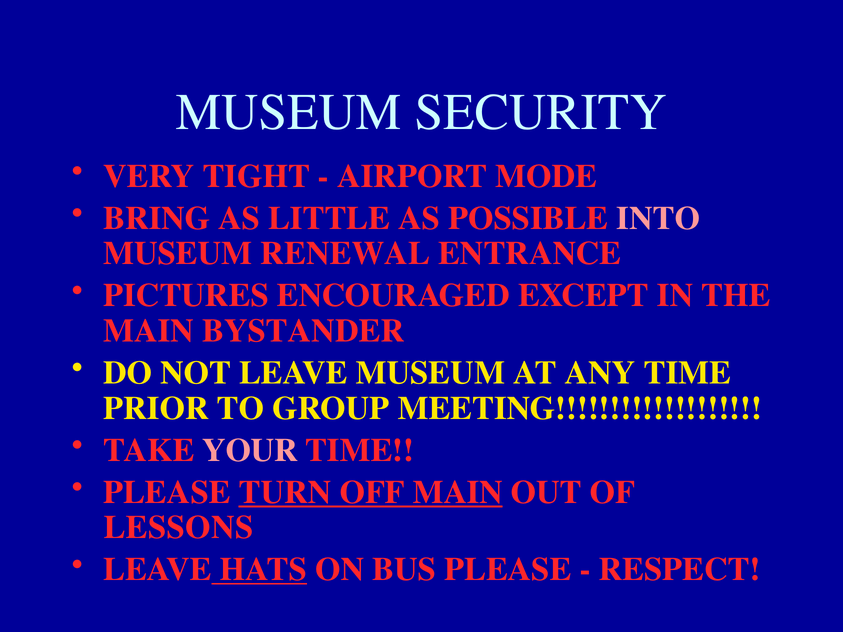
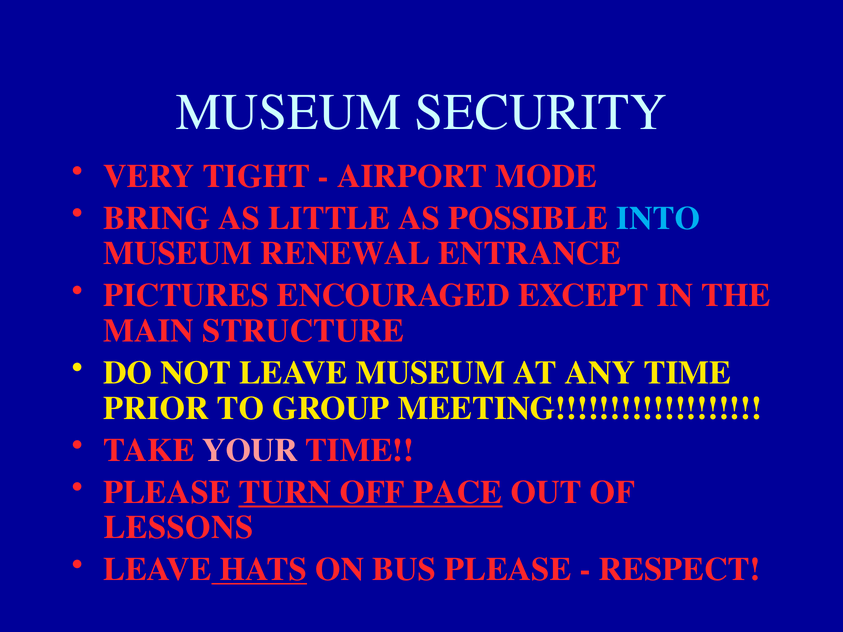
INTO colour: pink -> light blue (658, 218)
BYSTANDER: BYSTANDER -> STRUCTURE (303, 331)
OFF MAIN: MAIN -> PACE (458, 492)
